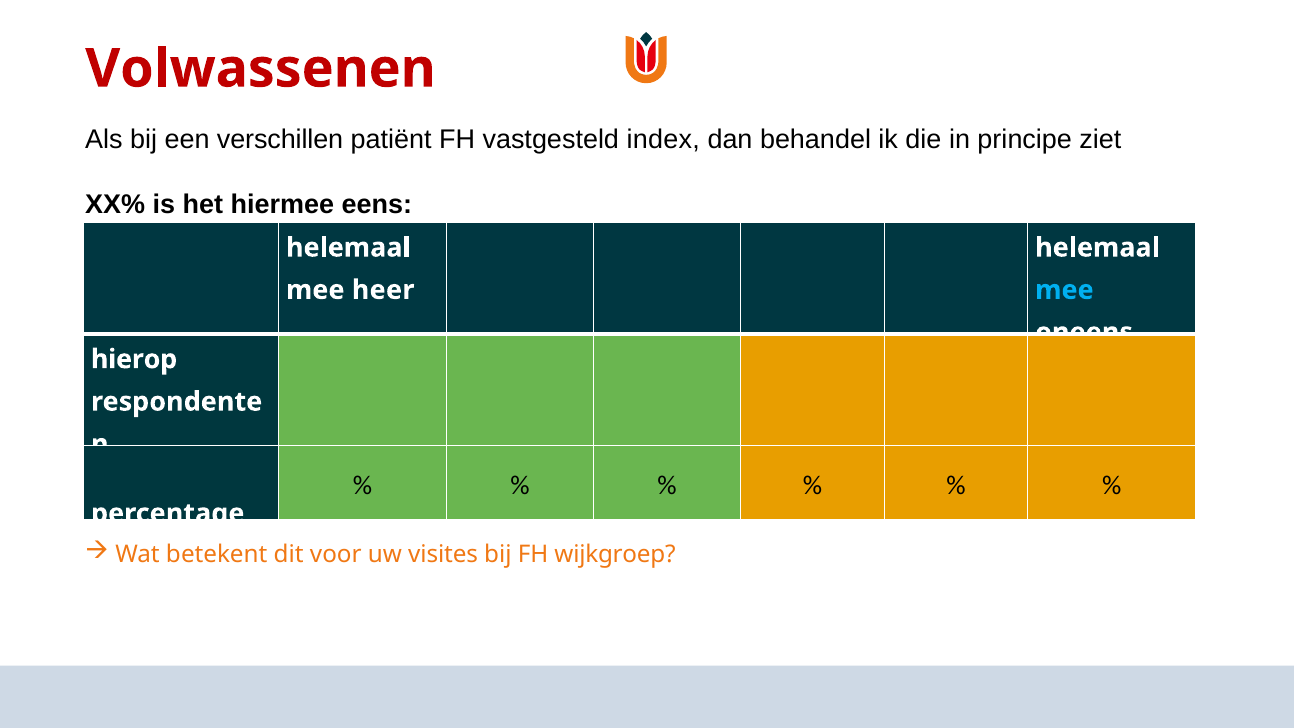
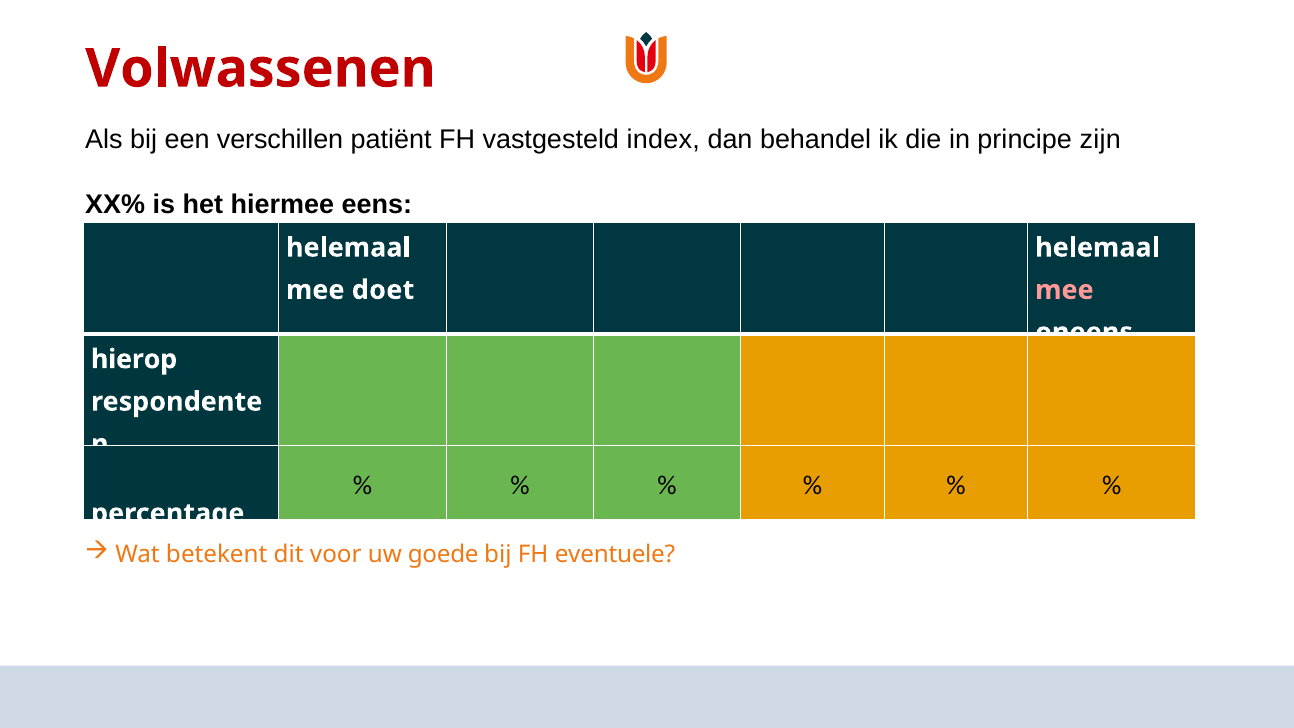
ziet: ziet -> zijn (1100, 140)
heer: heer -> doet (383, 290)
mee colour: light blue -> pink (1064, 290)
visites: visites -> goede (443, 554)
wijkgroep: wijkgroep -> eventuele (615, 554)
